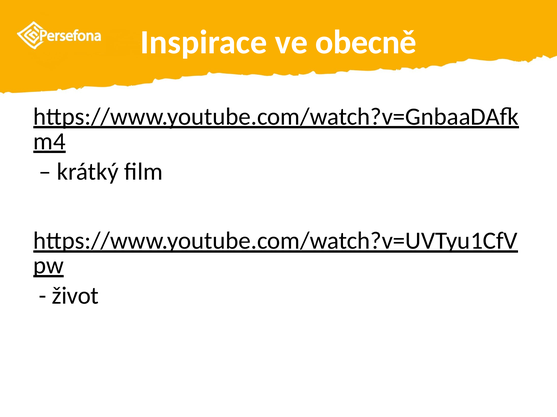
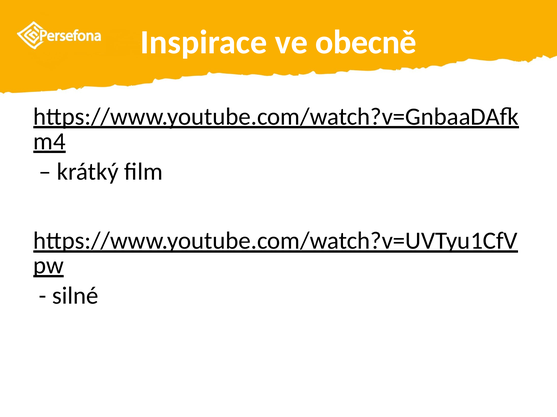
život: život -> silné (75, 296)
